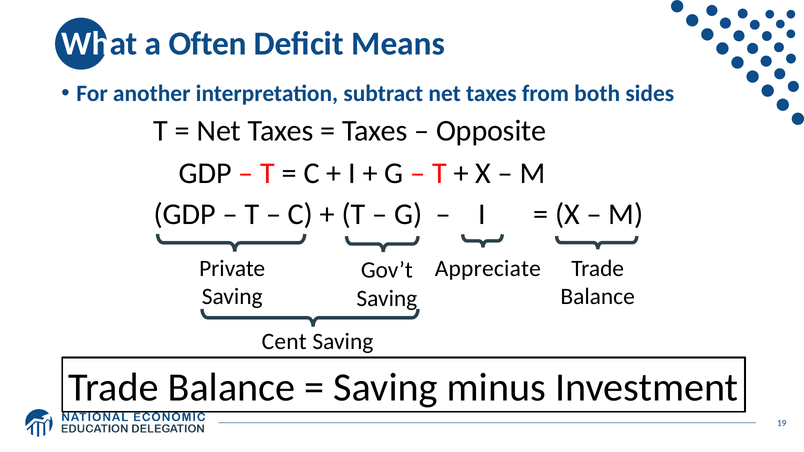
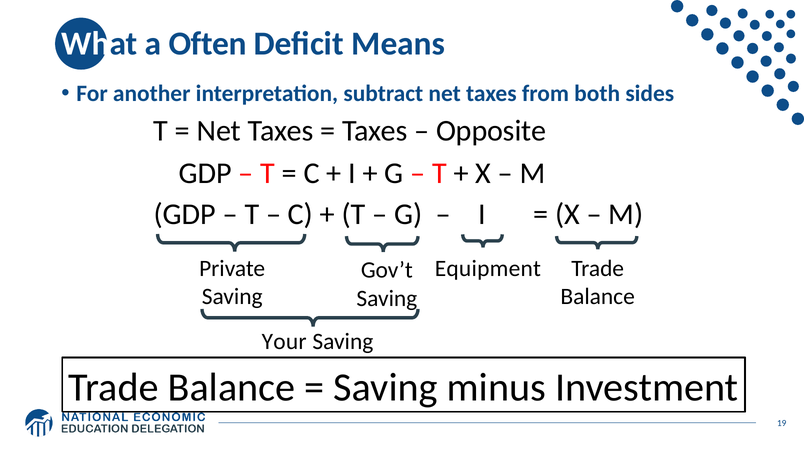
Appreciate: Appreciate -> Equipment (488, 269)
Cent: Cent -> Your (284, 342)
